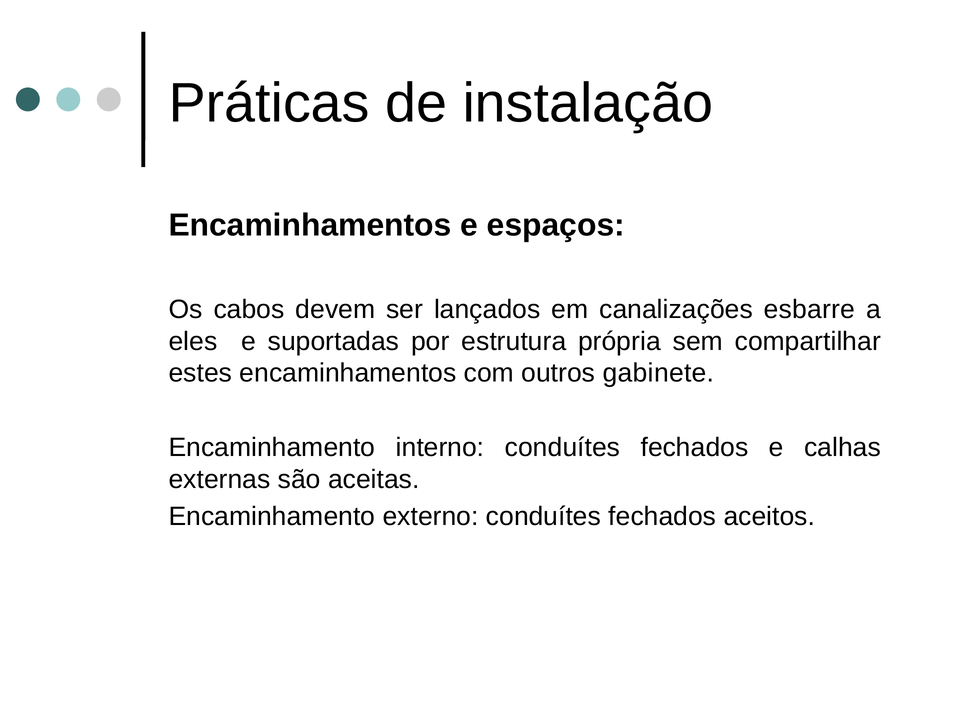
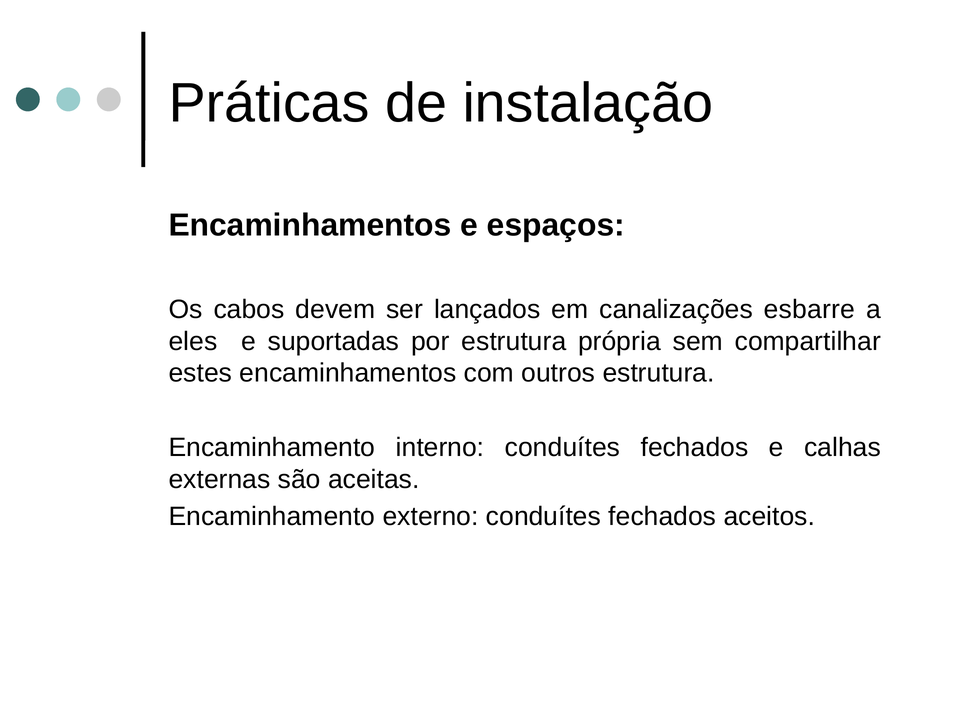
outros gabinete: gabinete -> estrutura (659, 373)
